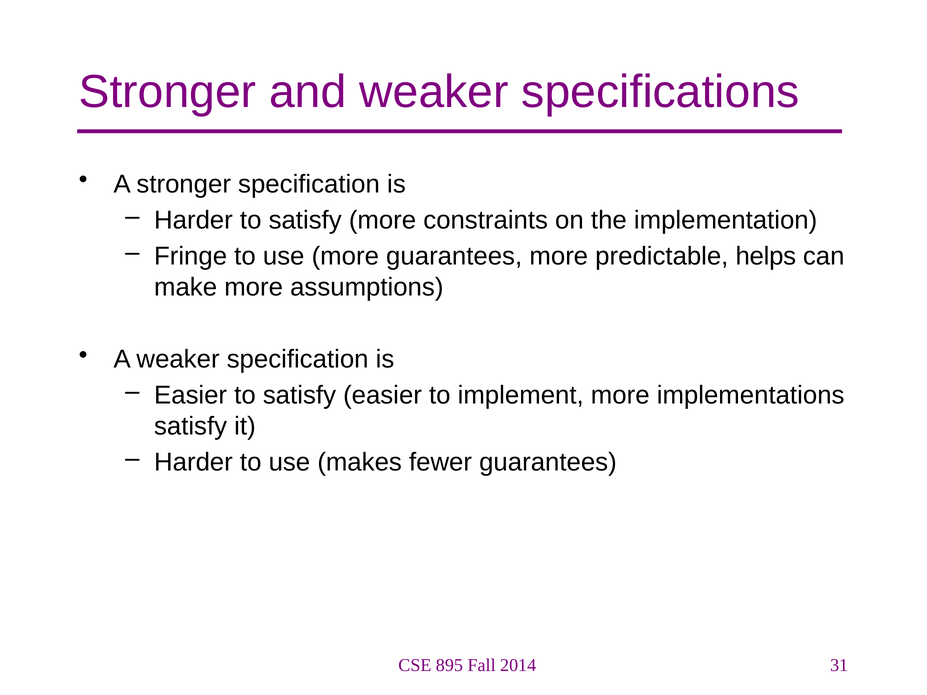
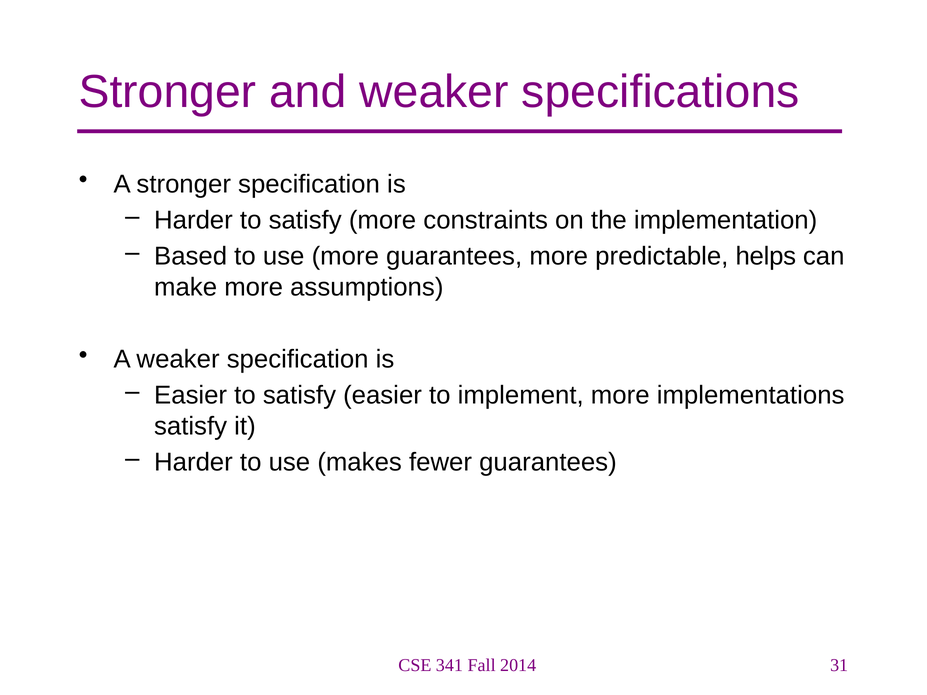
Fringe: Fringe -> Based (191, 256)
895: 895 -> 341 (449, 666)
